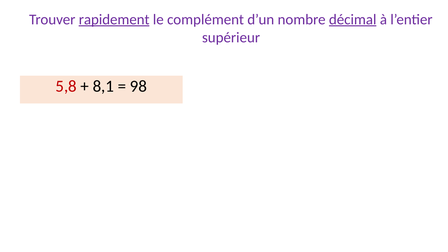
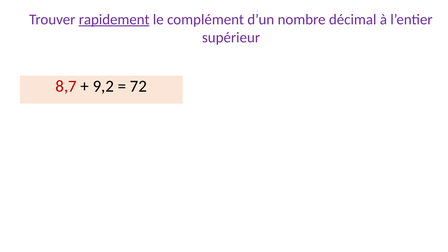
décimal underline: present -> none (353, 20)
5,8: 5,8 -> 8,7 (66, 86)
8,1: 8,1 -> 9,2 (103, 86)
98: 98 -> 72 (138, 86)
